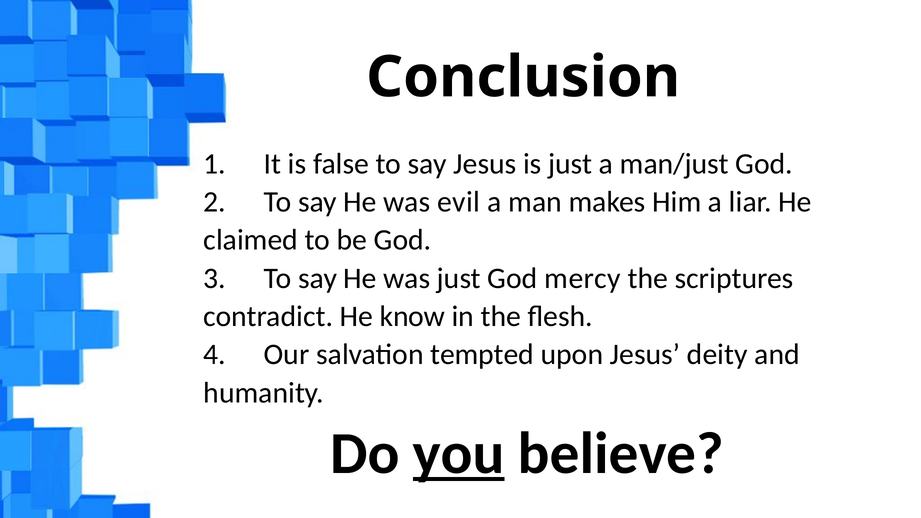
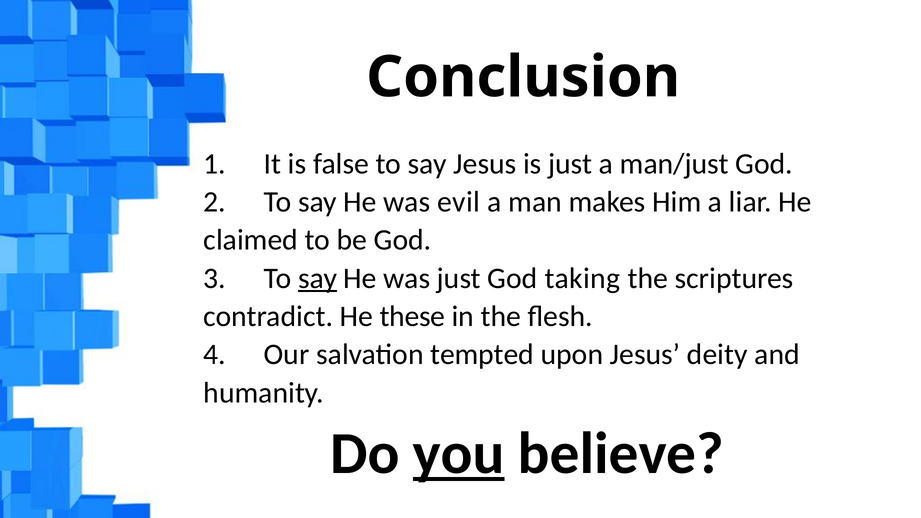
say underline: none -> present (318, 278)
mercy: mercy -> taking (583, 278)
know: know -> these (412, 316)
